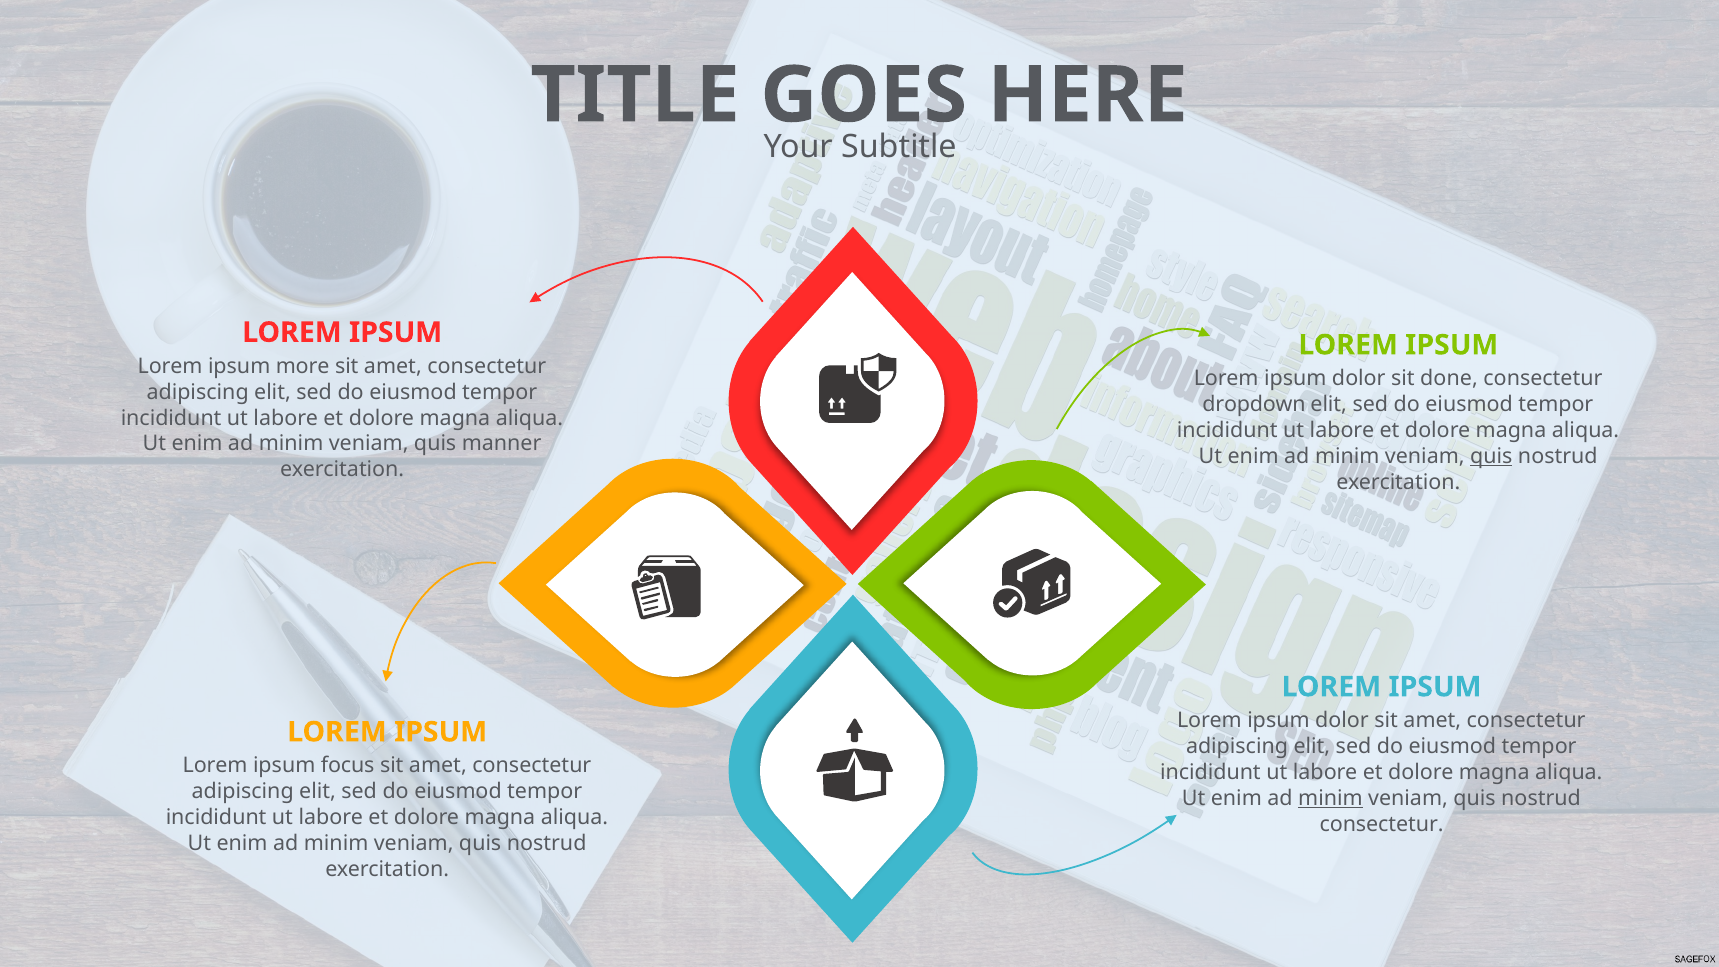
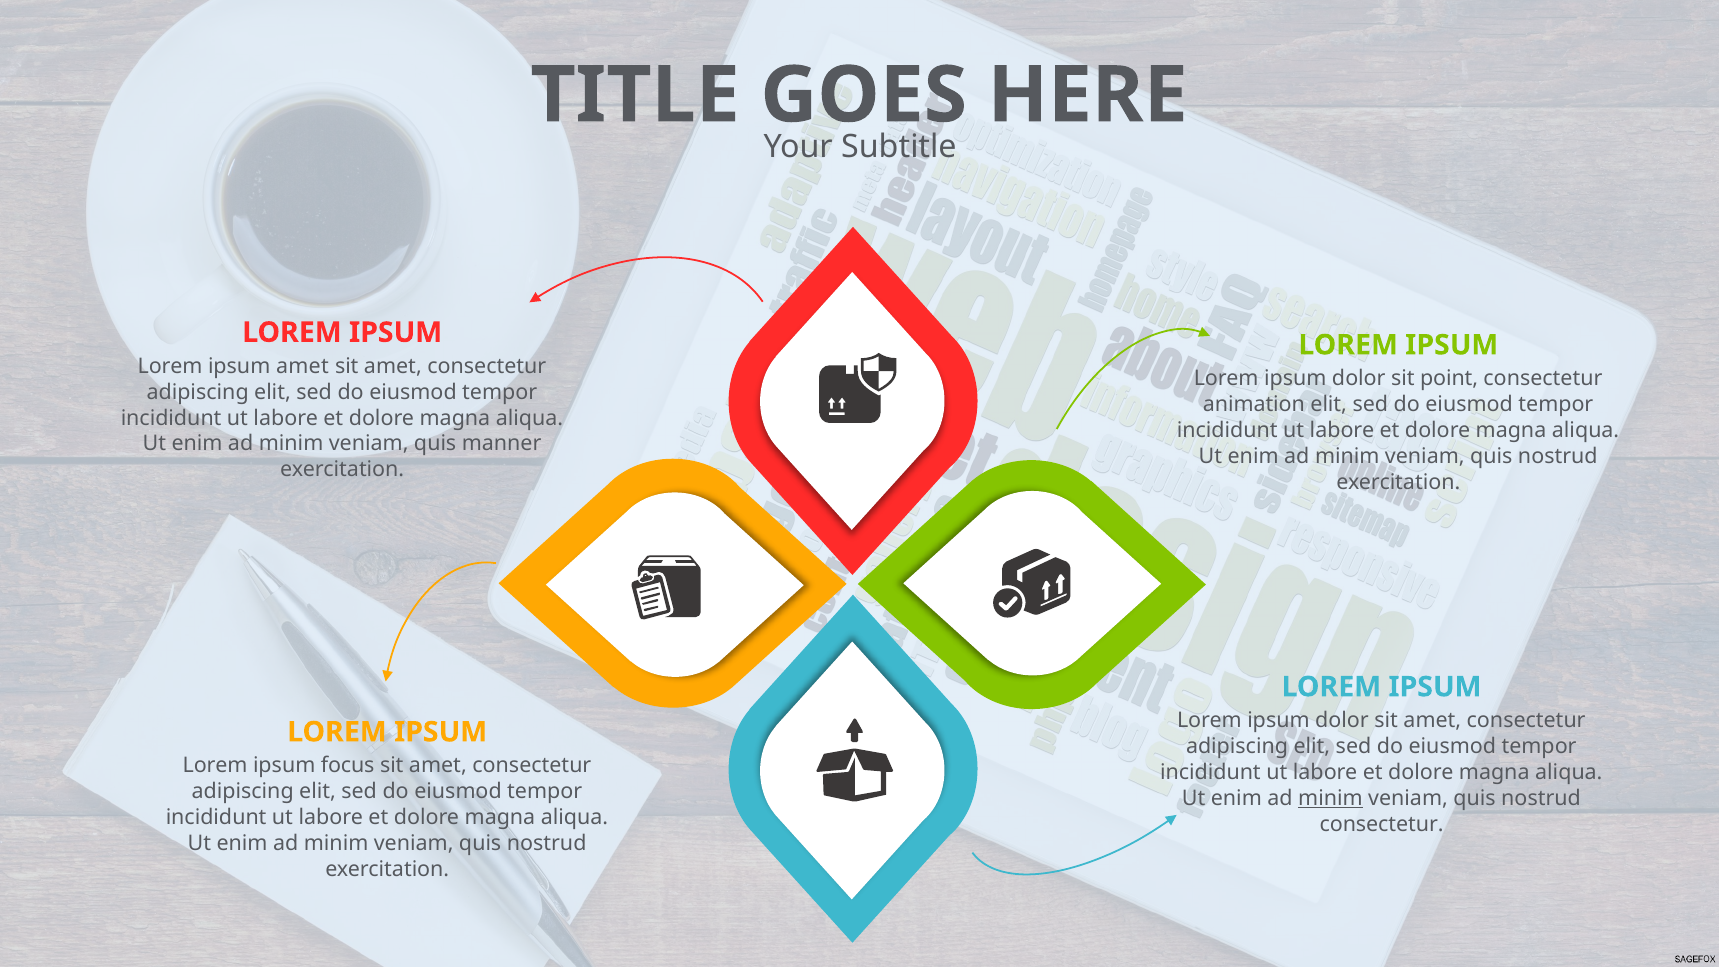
ipsum more: more -> amet (302, 366)
done: done -> point (1449, 379)
dropdown: dropdown -> animation (1254, 405)
quis underline: present -> none (1491, 456)
